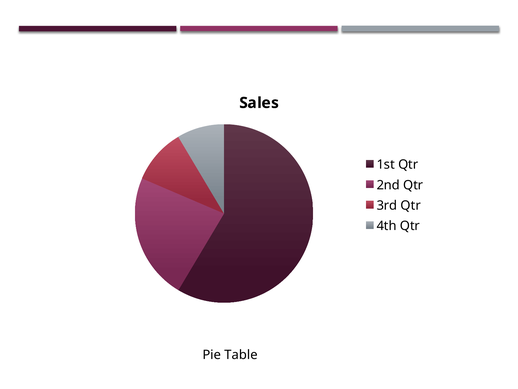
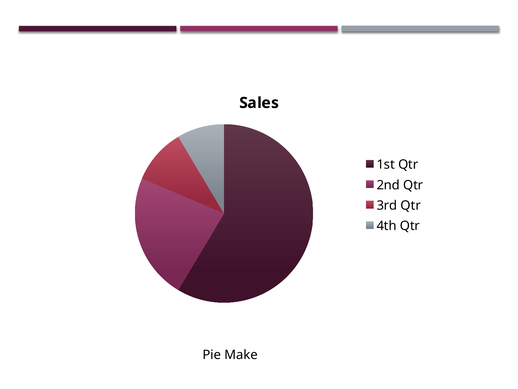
Table: Table -> Make (241, 355)
